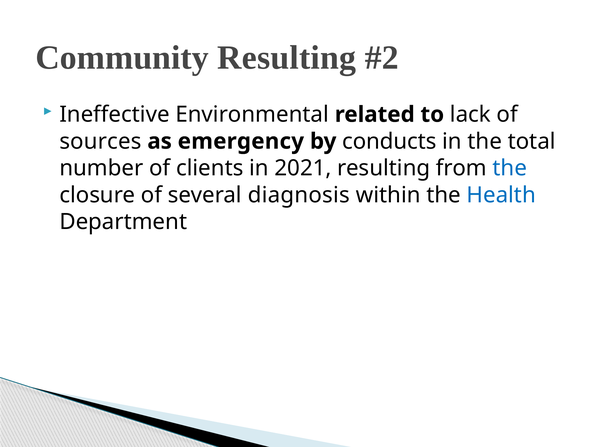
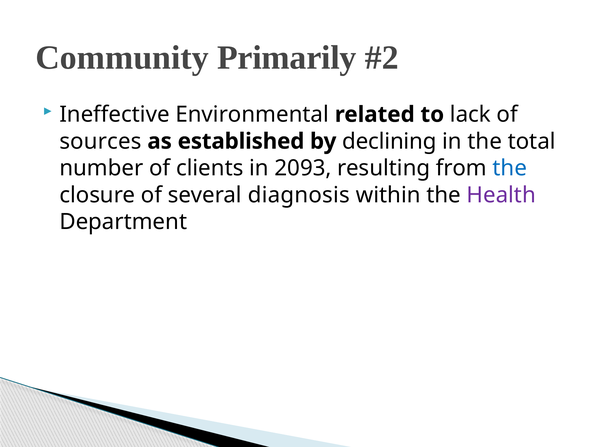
Community Resulting: Resulting -> Primarily (287, 57)
emergency: emergency -> established (241, 141)
conducts: conducts -> declining (389, 141)
2021: 2021 -> 2093 (303, 168)
Health colour: blue -> purple (501, 195)
